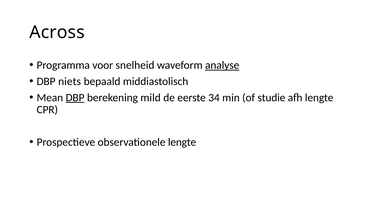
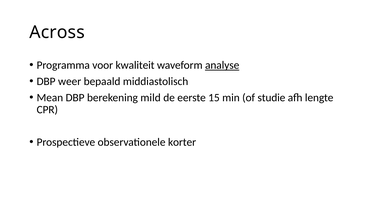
snelheid: snelheid -> kwaliteit (135, 65)
niets: niets -> weer (70, 81)
DBP underline: present -> none (75, 98)
34: 34 -> 15 (214, 98)
observationele lengte: lengte -> korter (182, 142)
